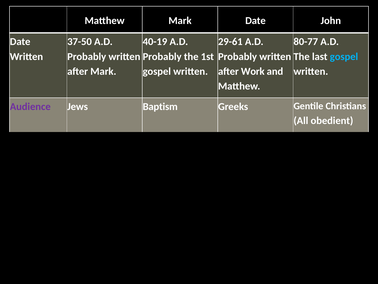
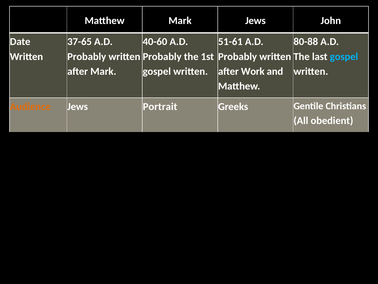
Mark Date: Date -> Jews (255, 21)
37-50: 37-50 -> 37-65 (80, 42)
40-19: 40-19 -> 40-60 (155, 42)
29-61: 29-61 -> 51-61 (230, 42)
80-77: 80-77 -> 80-88 (306, 42)
Audience colour: purple -> orange (30, 106)
Jews Baptism: Baptism -> Portrait (160, 106)
